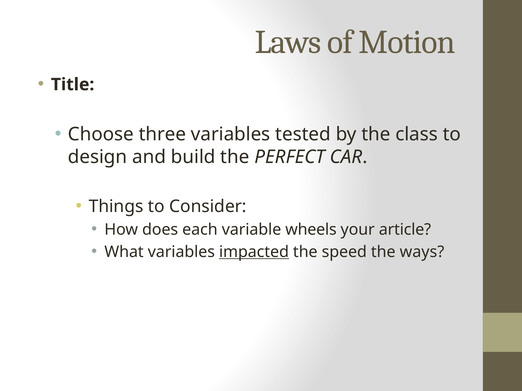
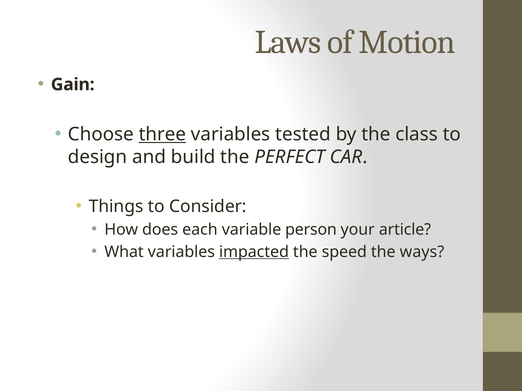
Title: Title -> Gain (73, 85)
three underline: none -> present (162, 135)
wheels: wheels -> person (311, 230)
